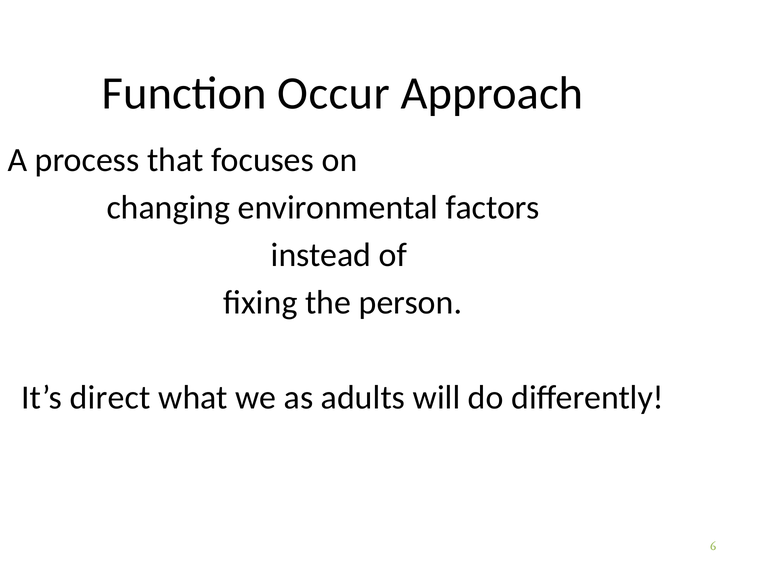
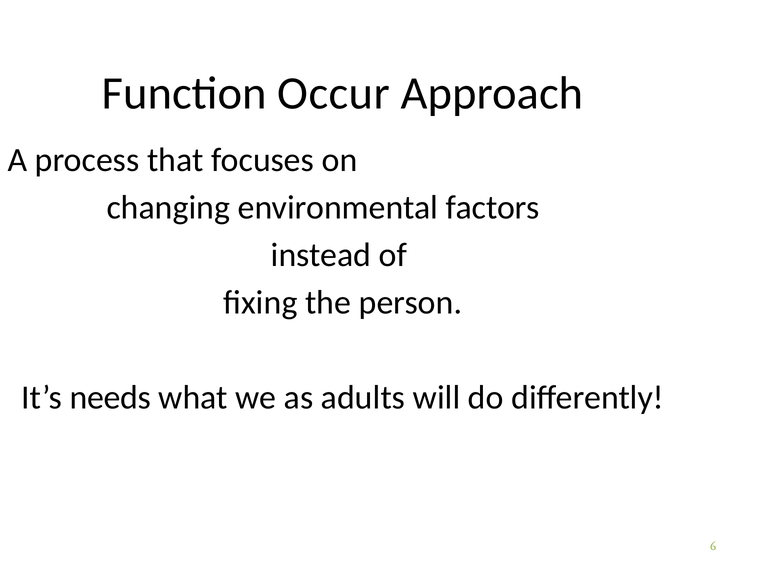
direct: direct -> needs (110, 397)
